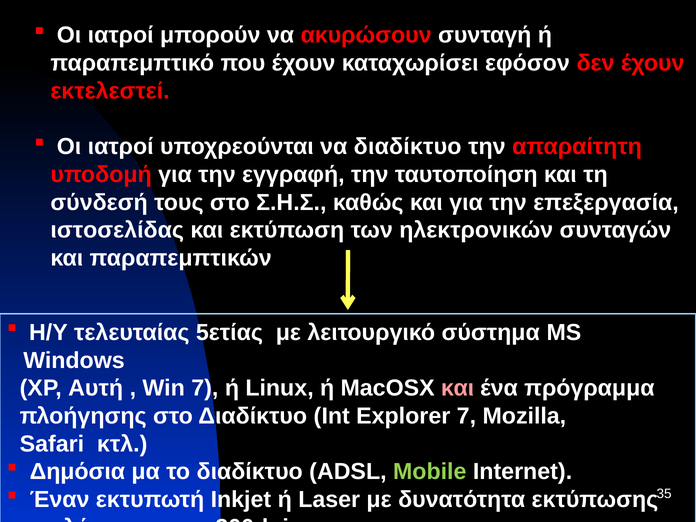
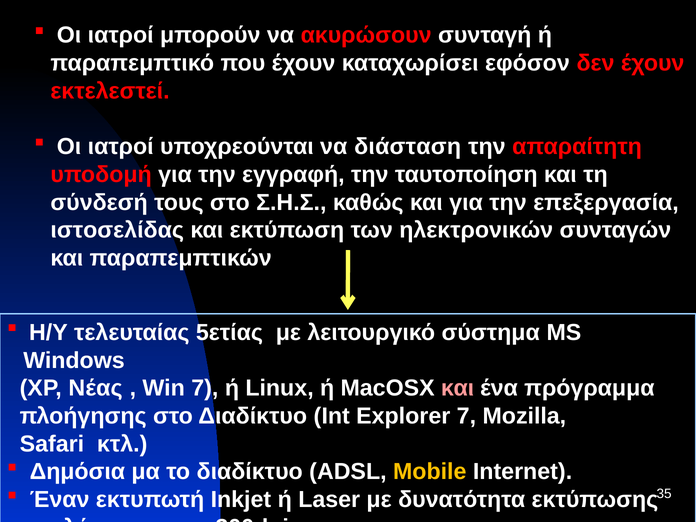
να διαδίκτυο: διαδίκτυο -> διάσταση (408, 147)
Αυτή: Αυτή -> Νέας (96, 388)
Mobile colour: light green -> yellow (430, 472)
